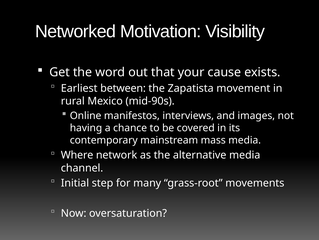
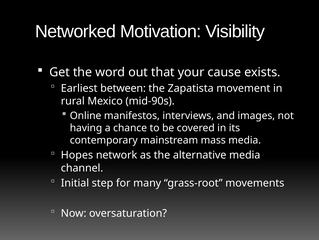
Where: Where -> Hopes (77, 155)
